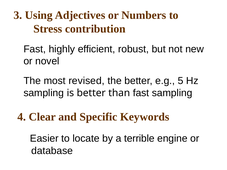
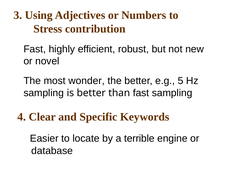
revised: revised -> wonder (87, 81)
